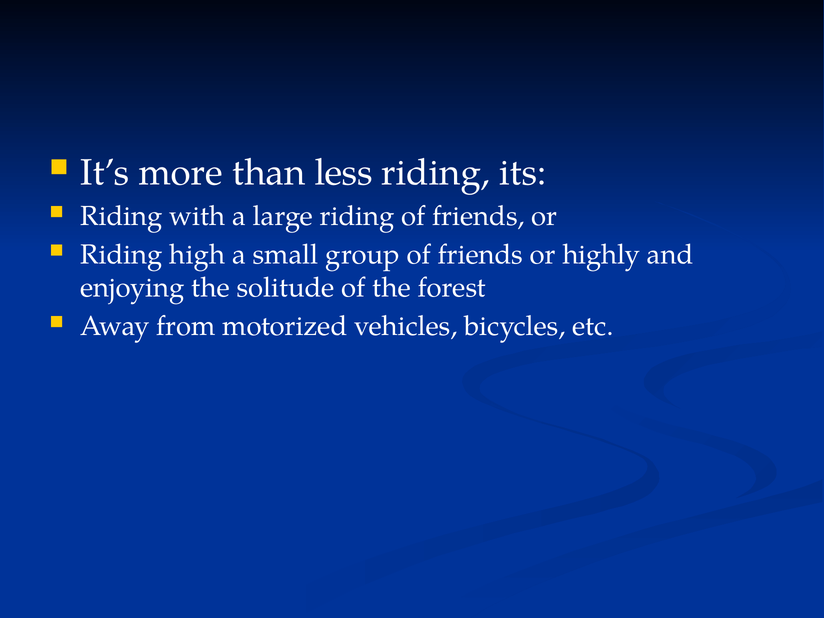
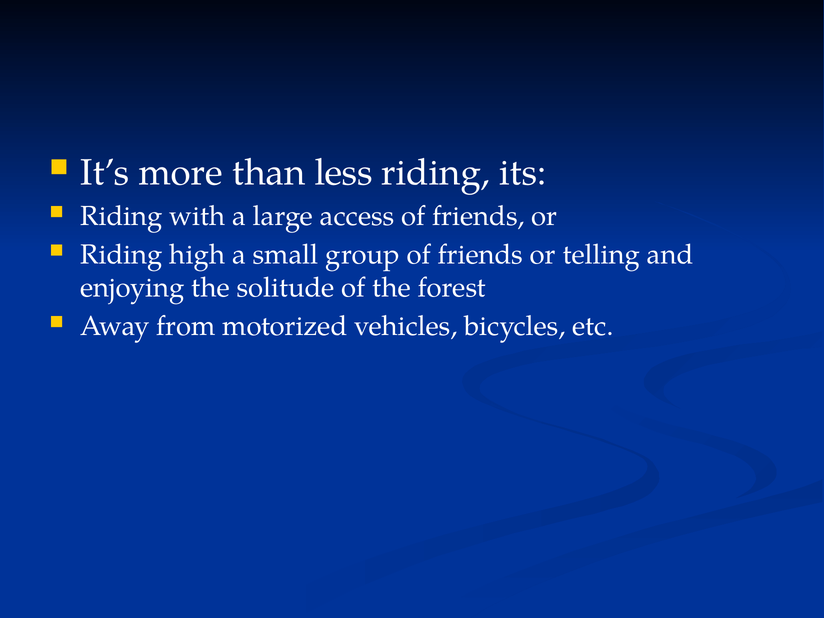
large riding: riding -> access (357, 216)
highly: highly -> telling (601, 255)
